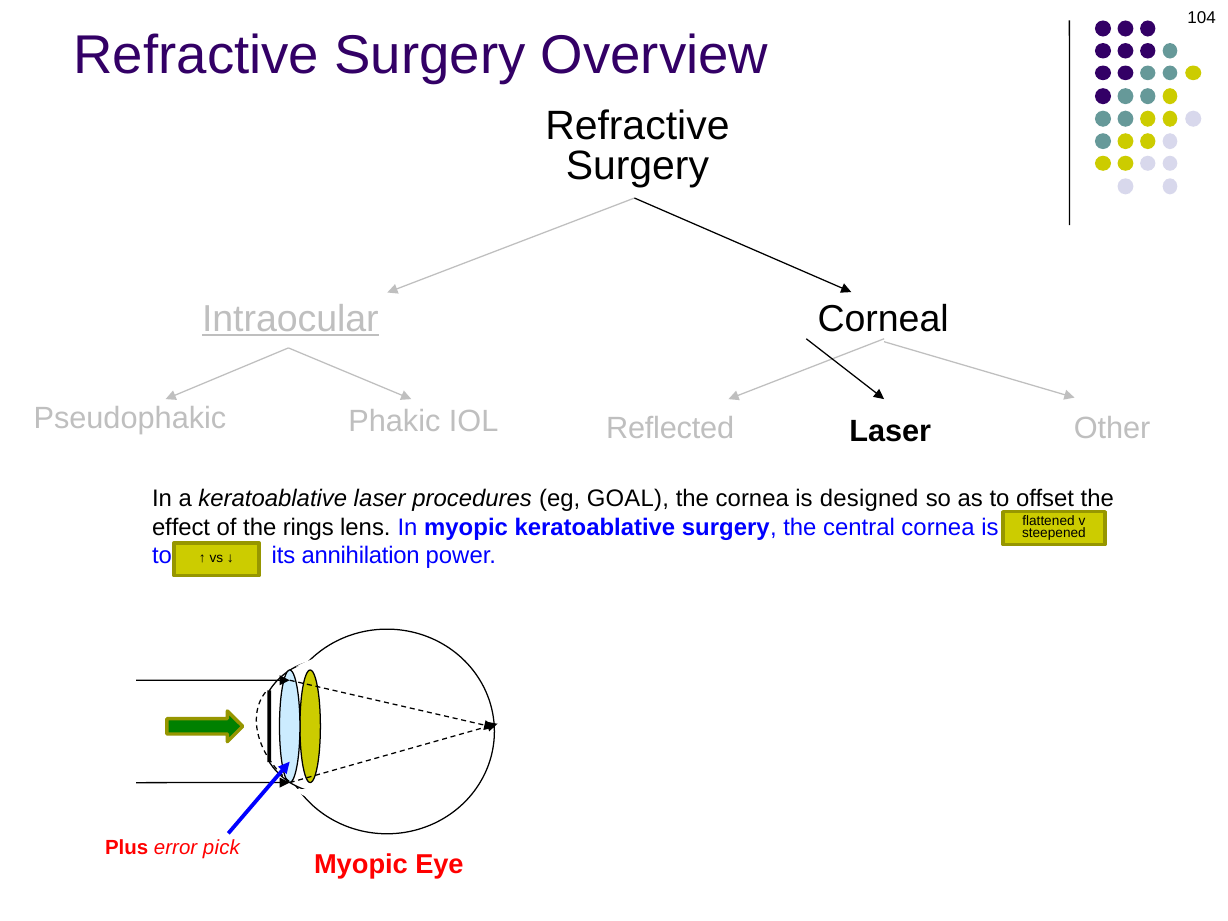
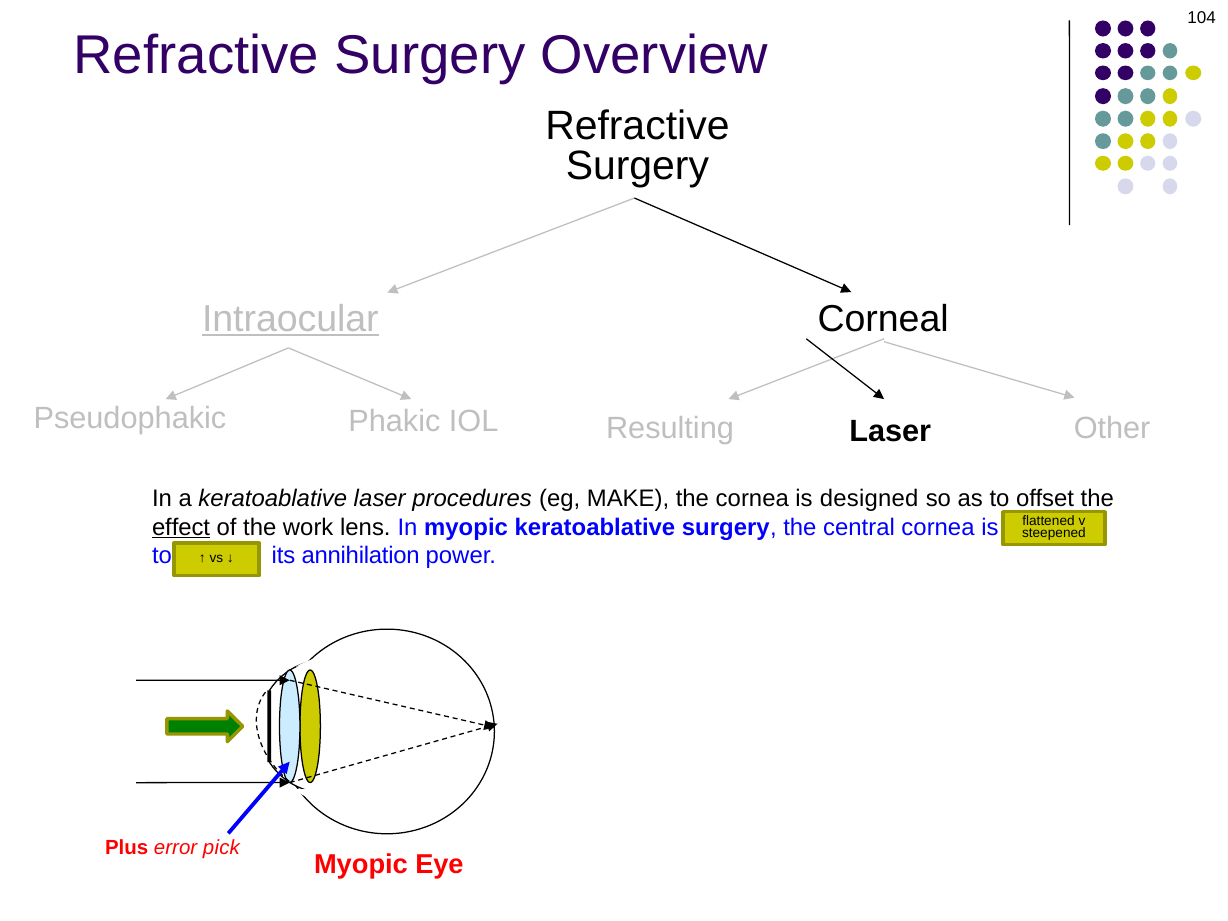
Reflected: Reflected -> Resulting (670, 429)
GOAL: GOAL -> MAKE (628, 499)
effect underline: none -> present (181, 527)
rings: rings -> work (308, 527)
